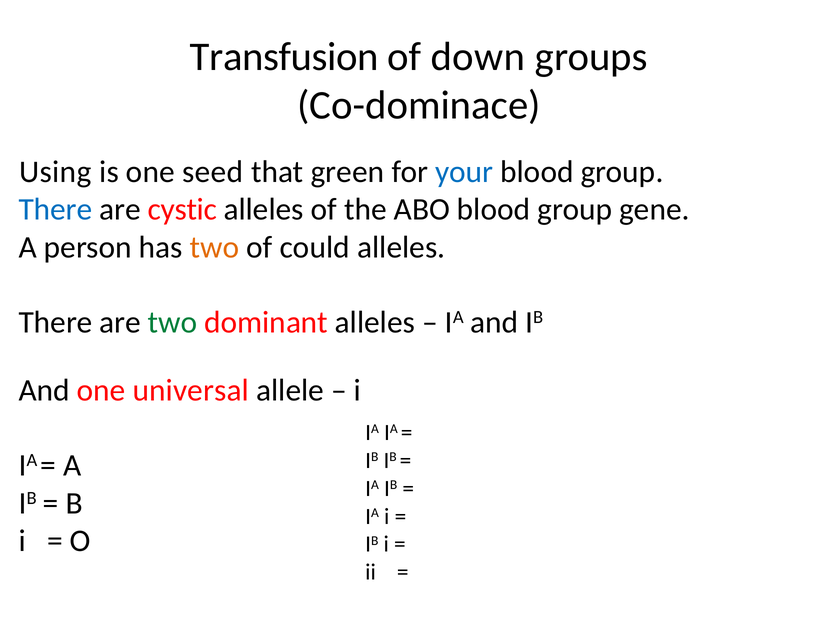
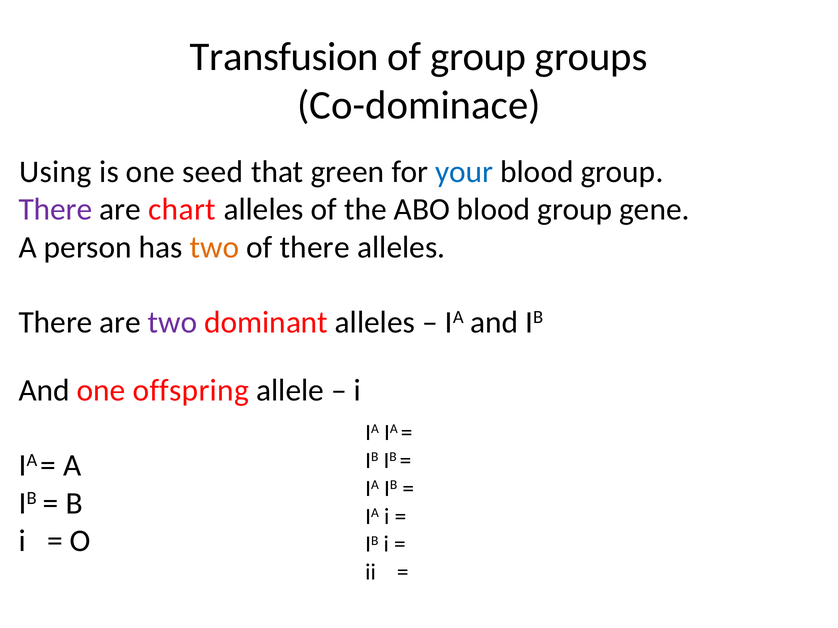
of down: down -> group (478, 57)
There colour: blue -> purple (56, 210)
cystic: cystic -> chart (182, 210)
of could: could -> there (315, 247)
two colour: green -> purple (172, 323)
universal: universal -> offspring (191, 390)
